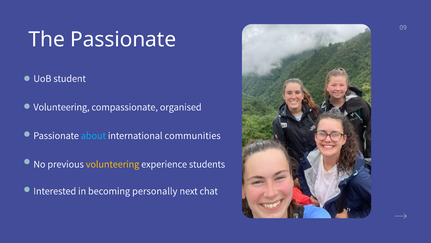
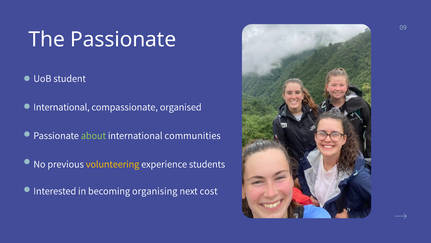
Volunteering: Volunteering -> International (62, 107)
about colour: light blue -> light green (93, 135)
personally: personally -> organising (155, 191)
chat: chat -> cost (209, 191)
